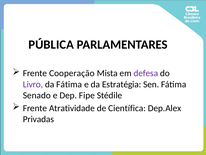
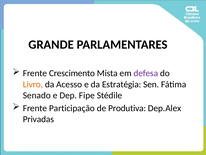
PÚBLICA: PÚBLICA -> GRANDE (51, 44)
Cooperação: Cooperação -> Crescimento (72, 73)
Livro colour: purple -> orange (33, 84)
da Fátima: Fátima -> Acesso (69, 84)
Atratividade: Atratividade -> Participação (72, 108)
Científica: Científica -> Produtiva (127, 108)
